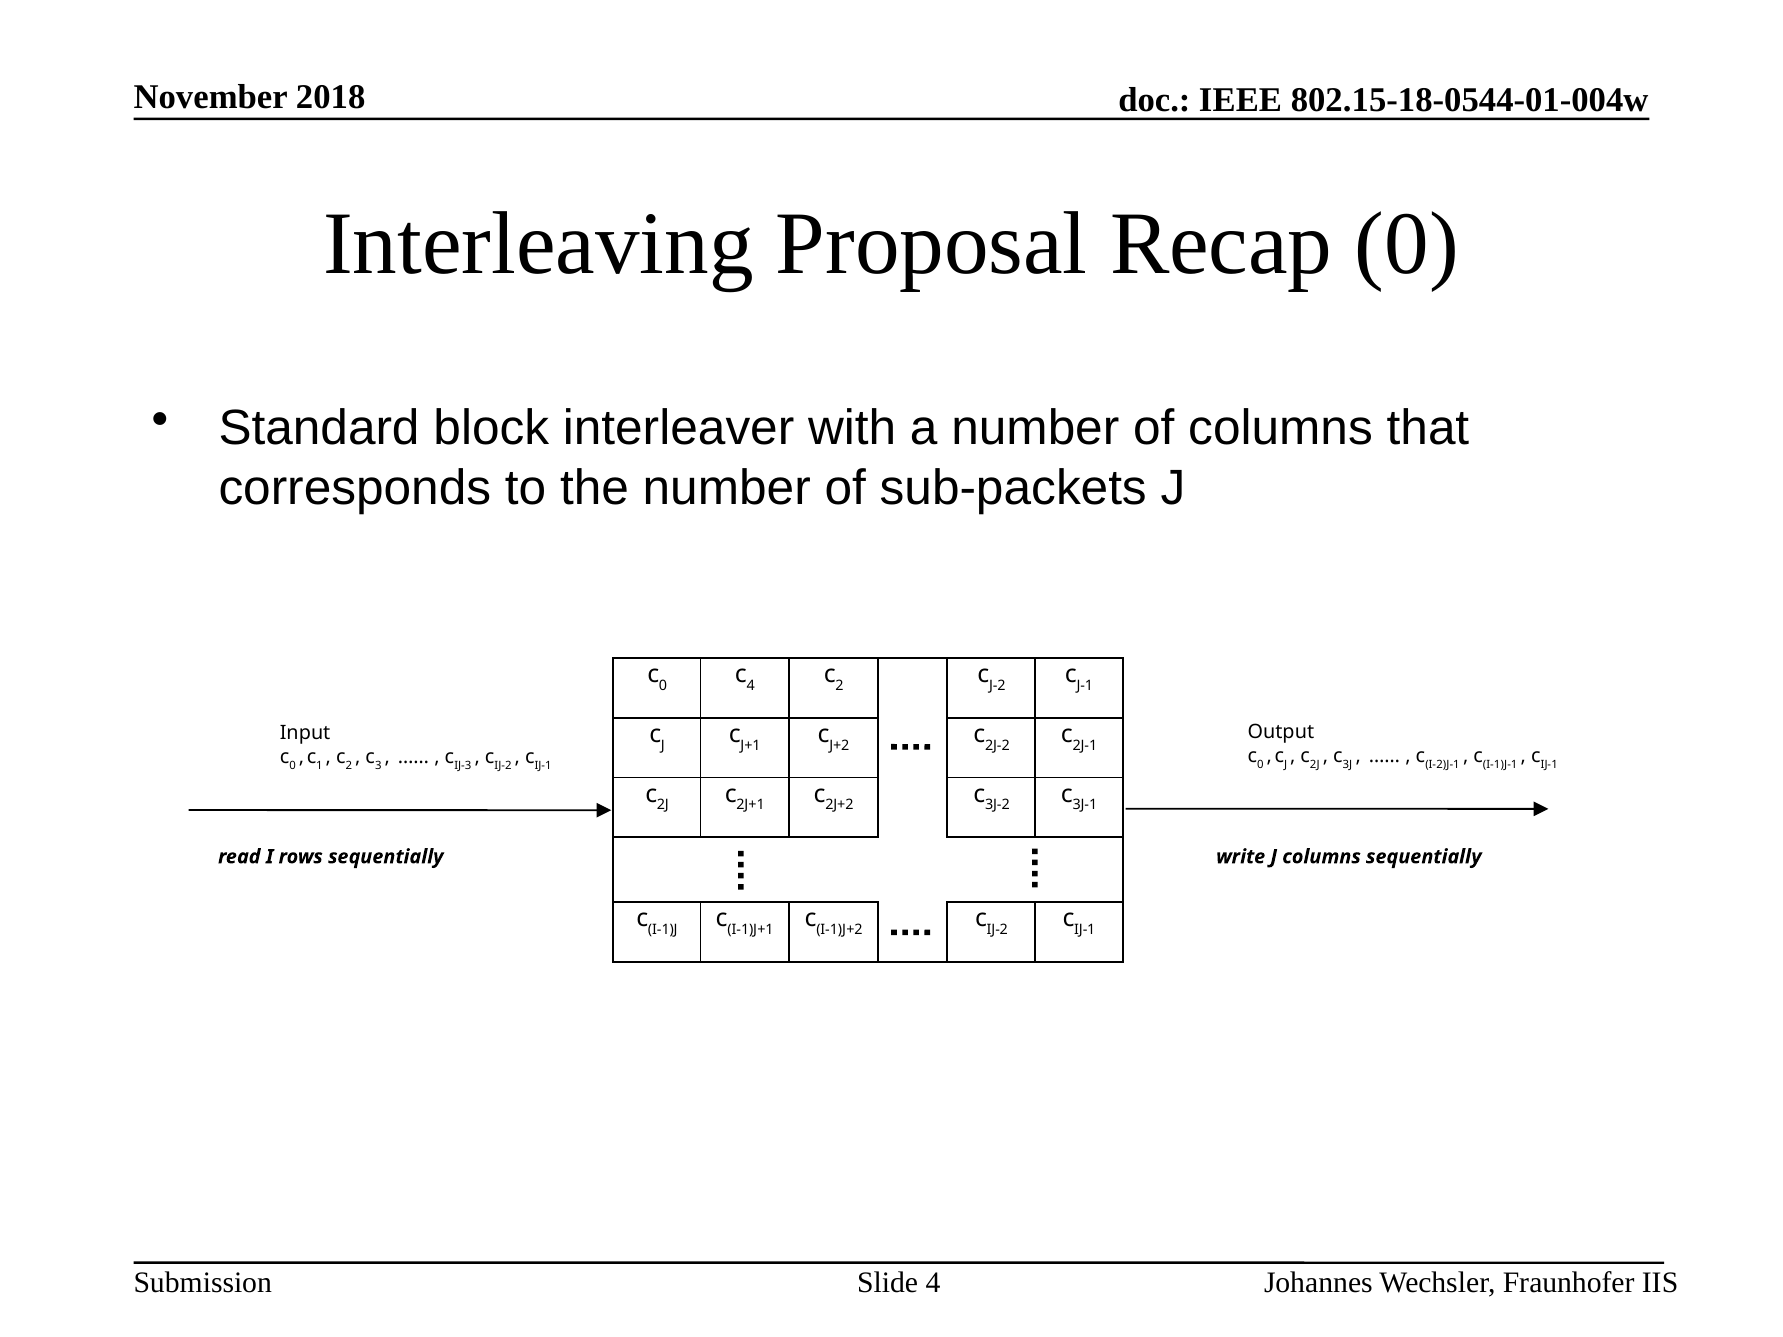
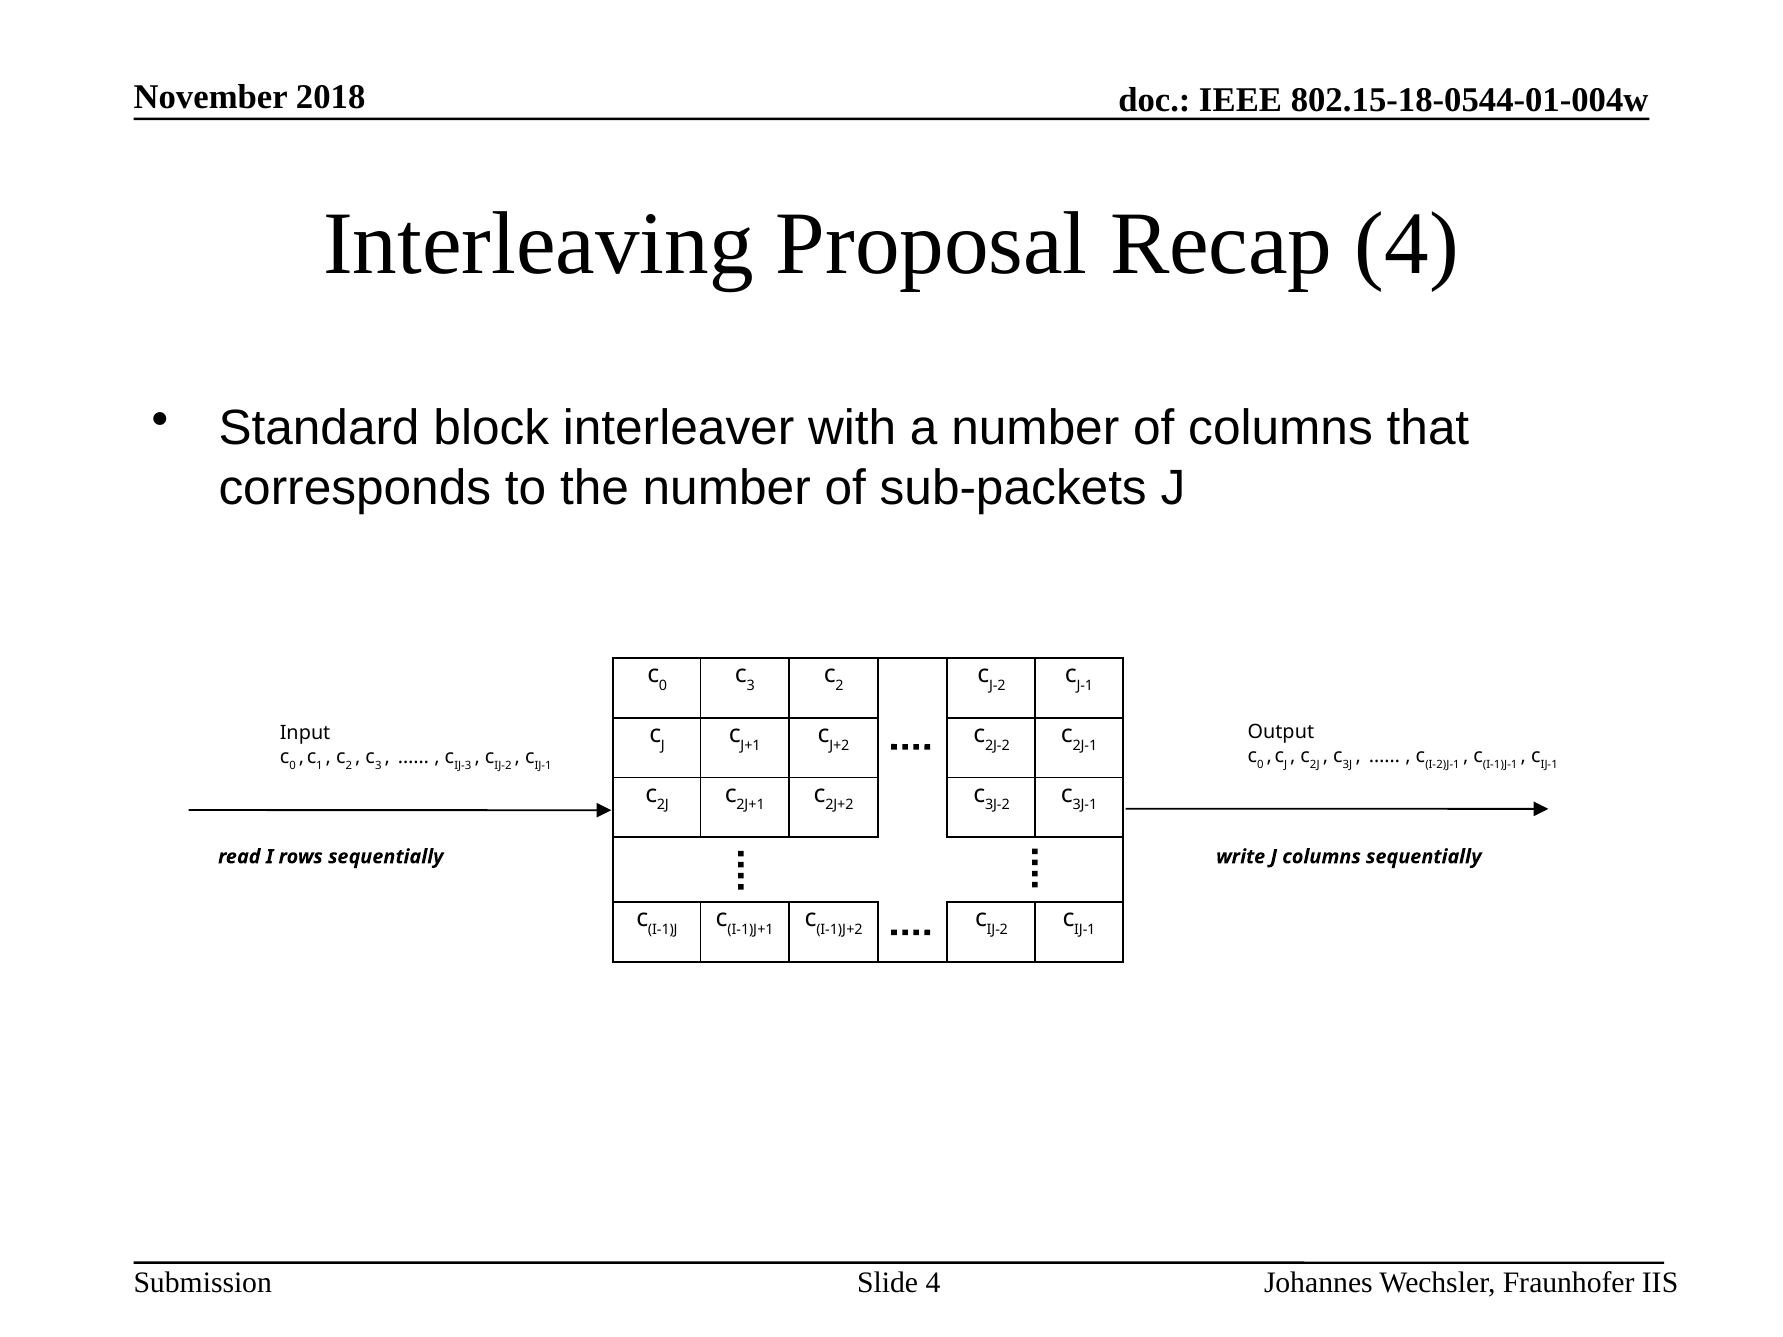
Recap 0: 0 -> 4 (1407, 244)
4: 4 -> 3 (751, 686)
